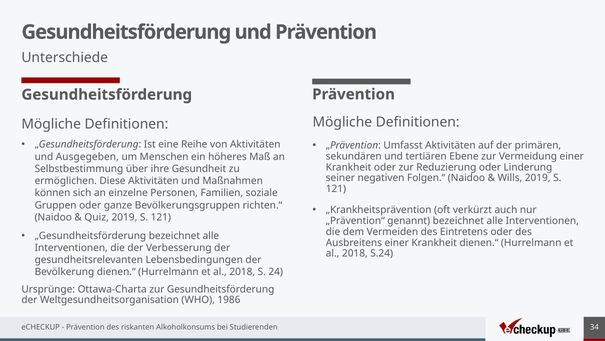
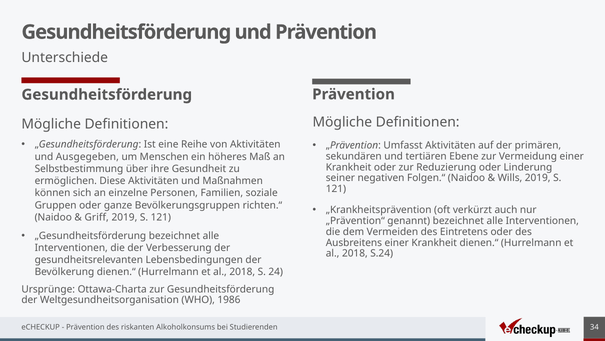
Quiz: Quiz -> Griff (97, 217)
